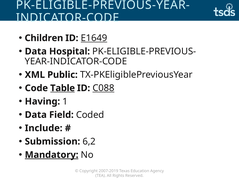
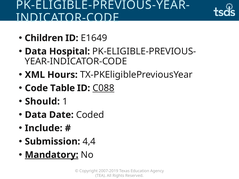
E1649 underline: present -> none (94, 38)
Public: Public -> Hours (62, 75)
Table underline: present -> none (63, 88)
Having: Having -> Should (42, 102)
Field: Field -> Date (61, 115)
6,2: 6,2 -> 4,4 (89, 142)
